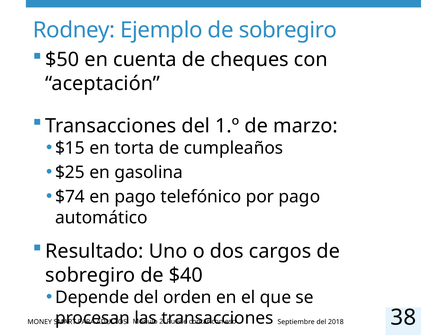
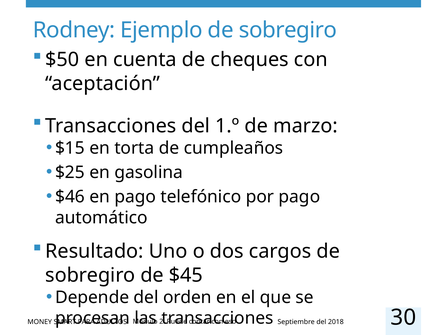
$74: $74 -> $46 (70, 197)
$40: $40 -> $45 (186, 275)
38: 38 -> 30 (403, 318)
